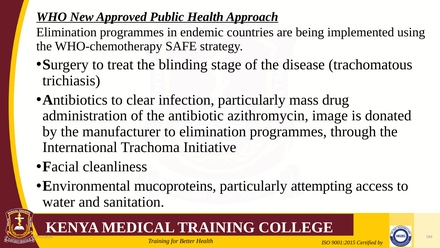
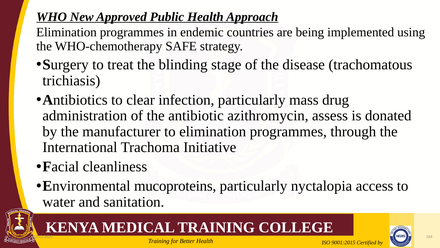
image: image -> assess (330, 115)
attempting: attempting -> nyctalopia (322, 186)
